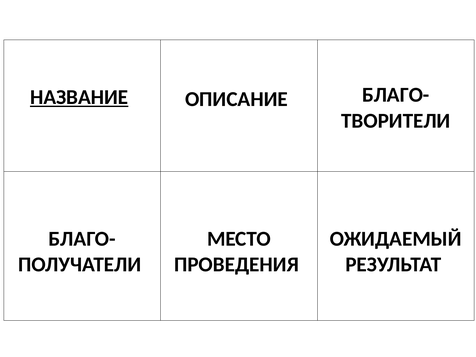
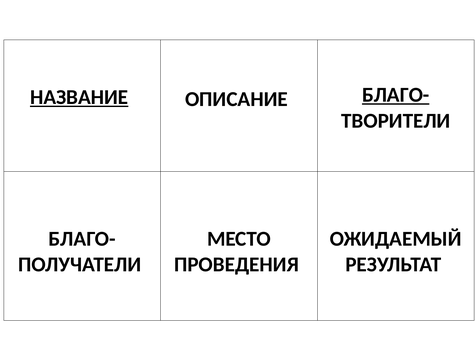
БЛАГО- underline: none -> present (396, 95)
